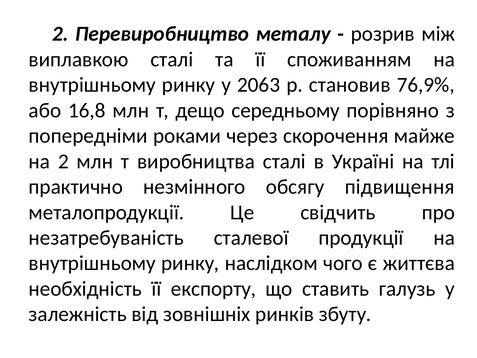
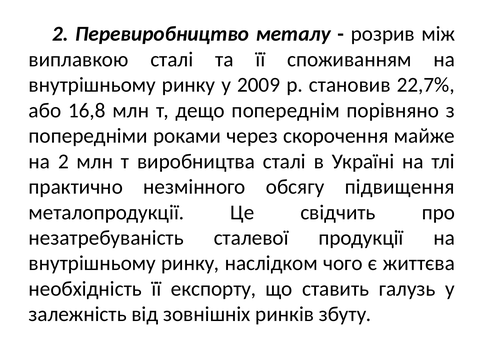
2063: 2063 -> 2009 (259, 85)
76,9%: 76,9% -> 22,7% (426, 85)
середньому: середньому -> попереднім (286, 110)
